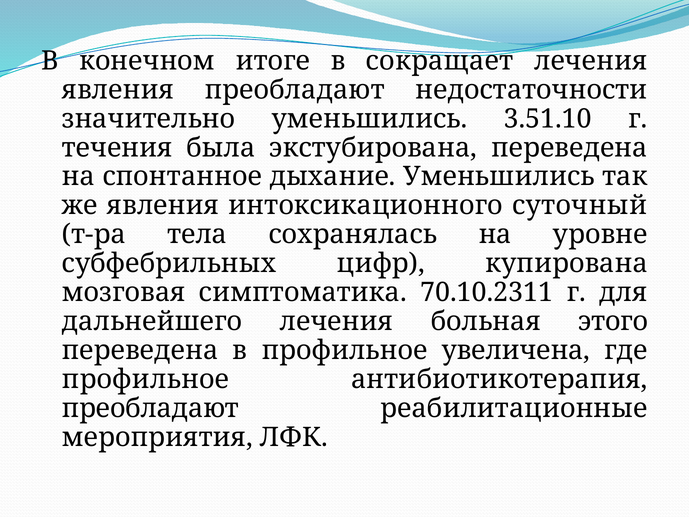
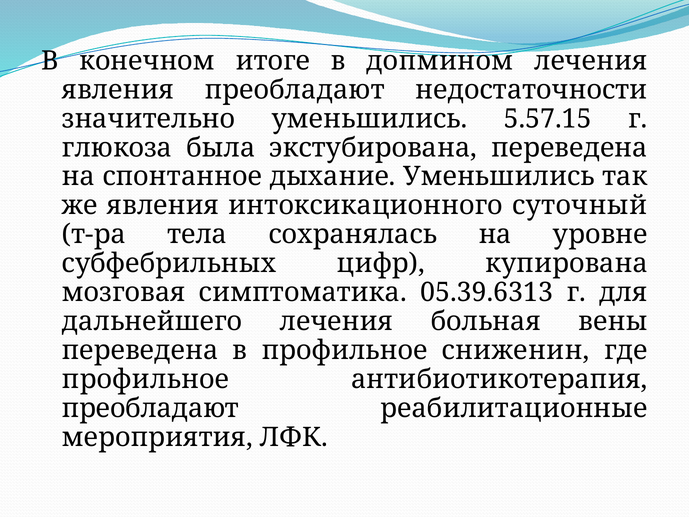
сокращает: сокращает -> допмином (440, 61)
3.51.10: 3.51.10 -> 5.57.15 (548, 119)
течения: течения -> глюкоза (117, 148)
70.10.2311: 70.10.2311 -> 05.39.6313 (487, 292)
этого: этого -> вены (613, 321)
увеличена: увеличена -> сниженин (516, 350)
